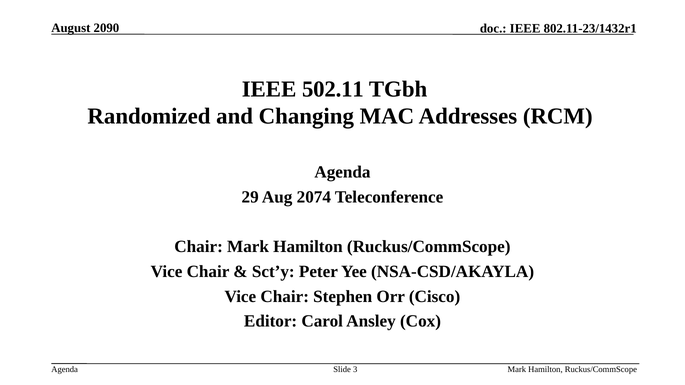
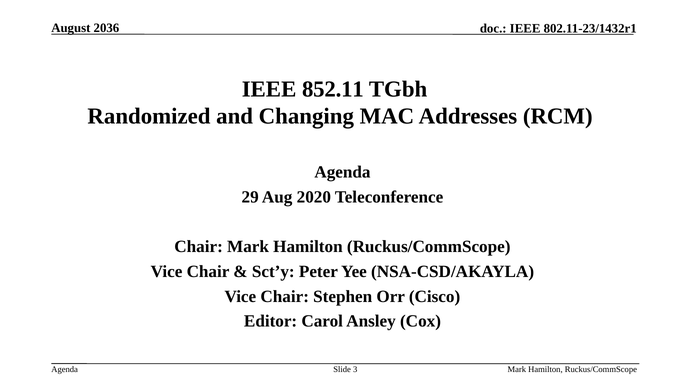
2090: 2090 -> 2036 (106, 28)
502.11: 502.11 -> 852.11 (333, 89)
2074: 2074 -> 2020 (314, 197)
